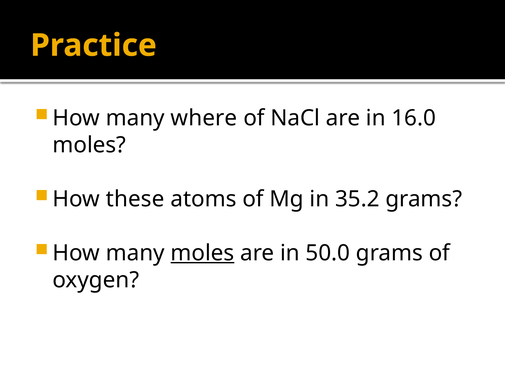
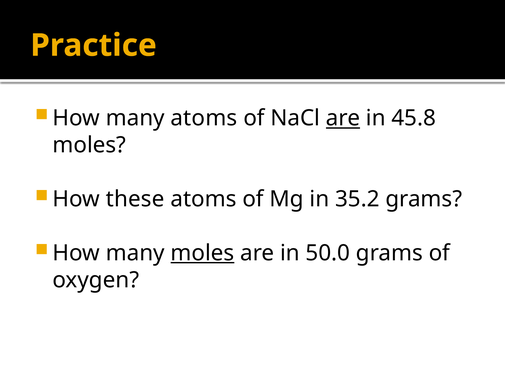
many where: where -> atoms (204, 118)
are underline: none -> present (343, 118)
16.0: 16.0 -> 45.8 (414, 118)
